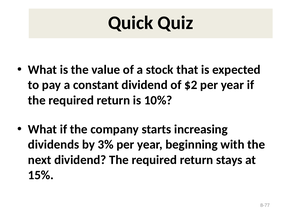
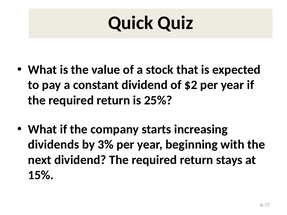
10%: 10% -> 25% (158, 100)
